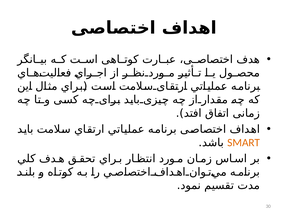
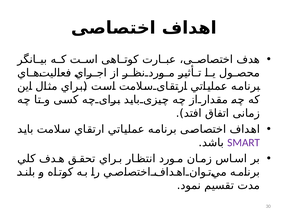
SMART colour: orange -> purple (244, 143)
